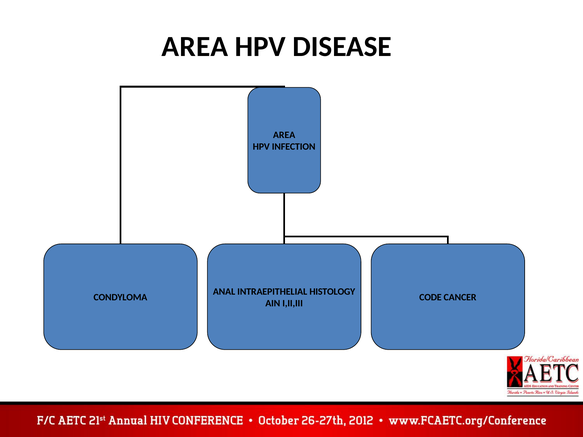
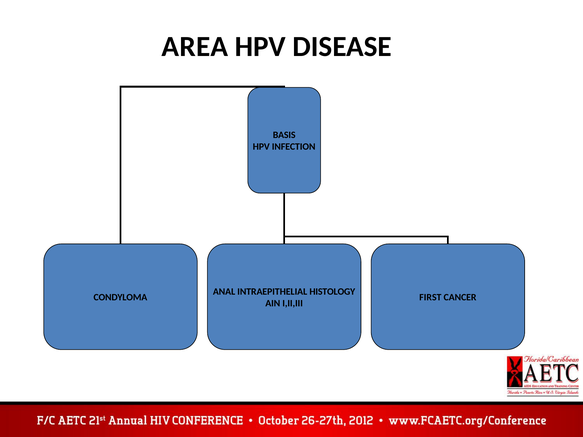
AREA: AREA -> BASIS (284, 135)
CODE: CODE -> FIRST (430, 298)
